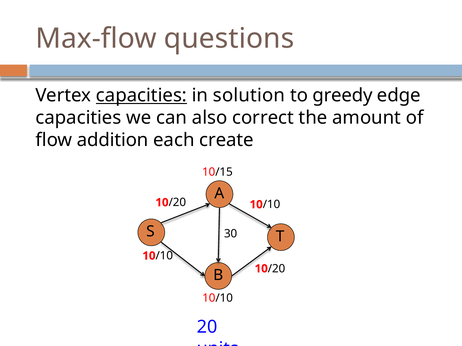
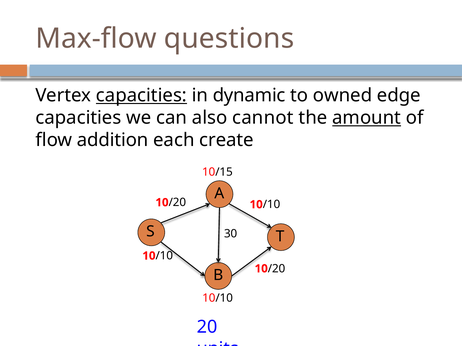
solution: solution -> dynamic (249, 96)
greedy: greedy -> owned (343, 96)
correct: correct -> cannot (263, 118)
amount underline: none -> present (367, 118)
